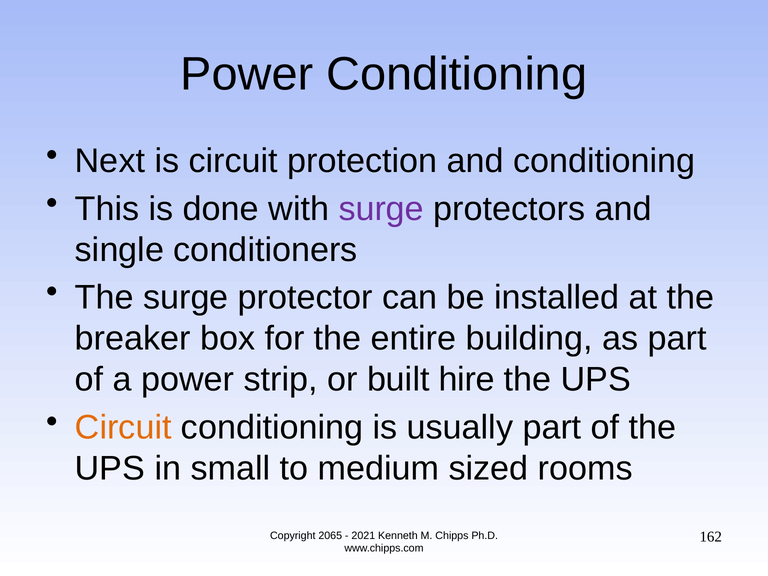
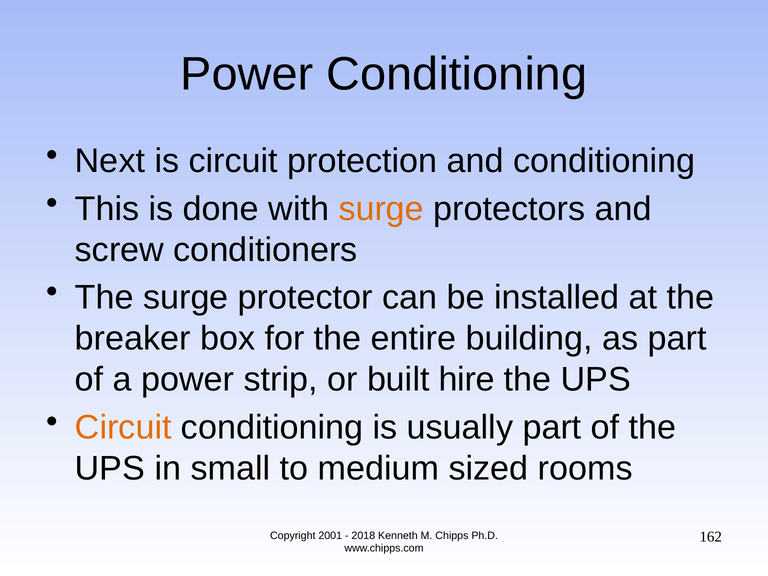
surge colour: purple -> orange (381, 209)
single: single -> screw (119, 250)
2065: 2065 -> 2001 (330, 536)
2021: 2021 -> 2018 (363, 536)
